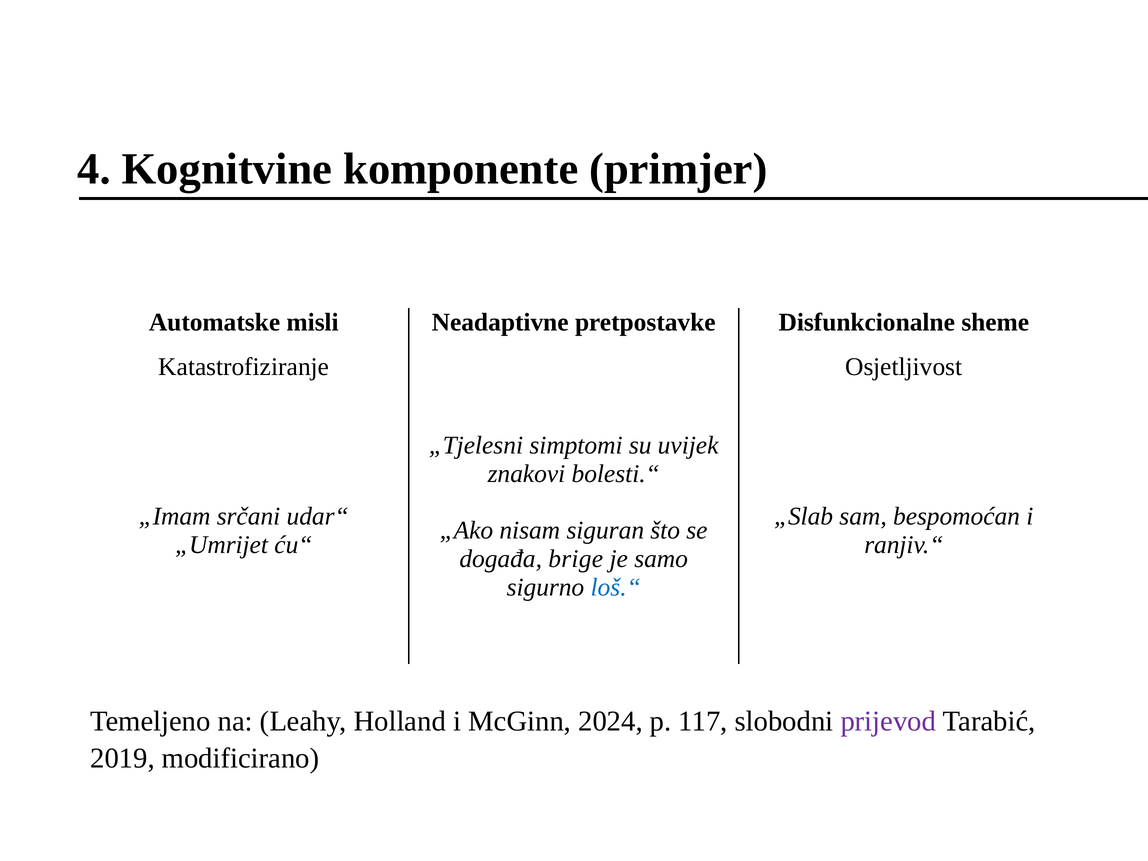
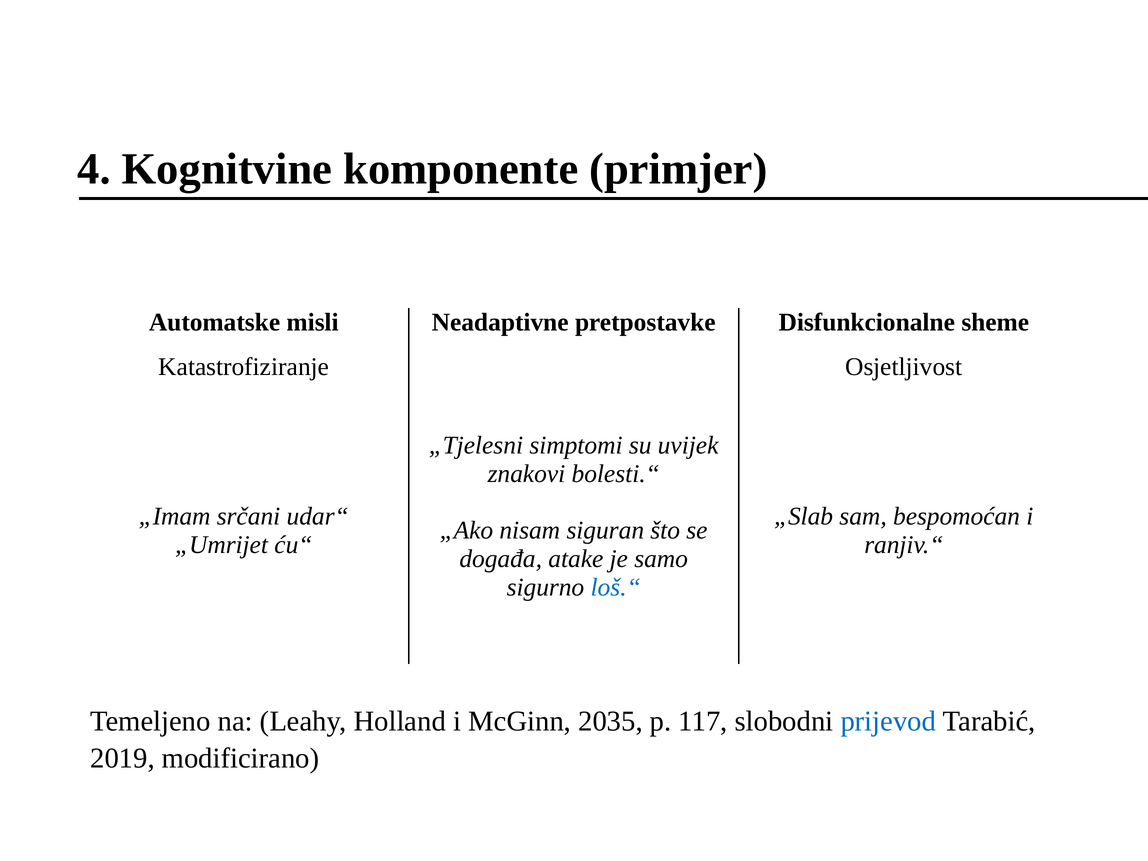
brige: brige -> atake (576, 559)
2024: 2024 -> 2035 (610, 721)
prijevod colour: purple -> blue (888, 721)
